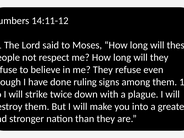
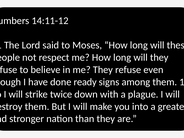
ruling: ruling -> ready (85, 82)
